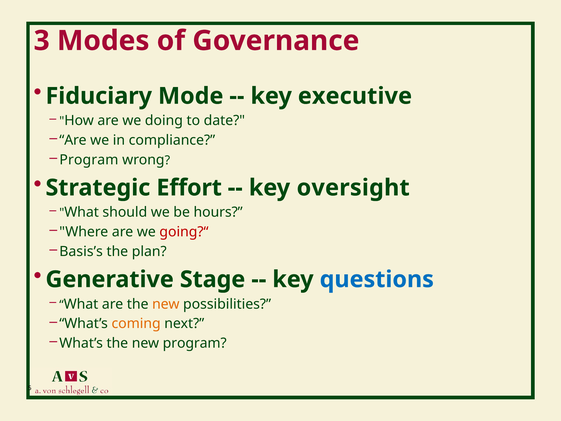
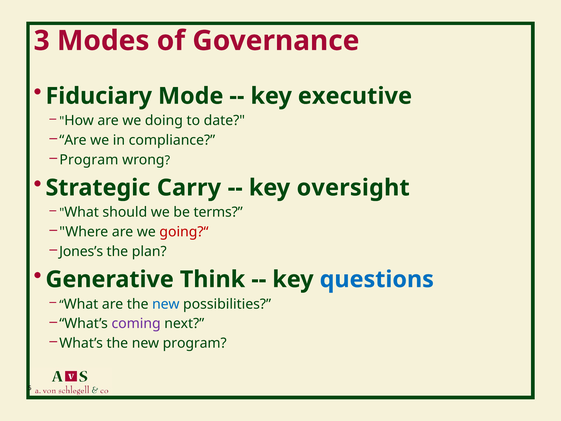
Effort: Effort -> Carry (189, 188)
hours: hours -> terms (218, 212)
Basis’s: Basis’s -> Jones’s (81, 251)
Stage: Stage -> Think (212, 279)
new colour: orange -> blue (166, 304)
coming colour: orange -> purple (136, 323)
